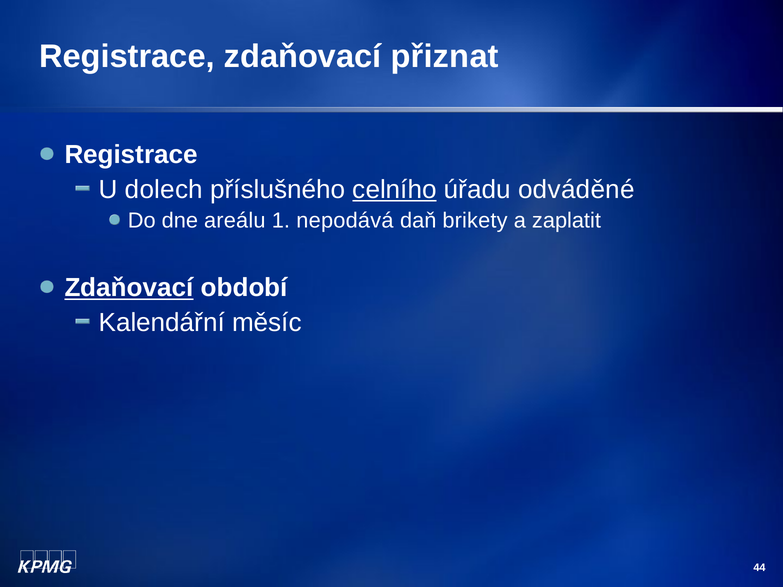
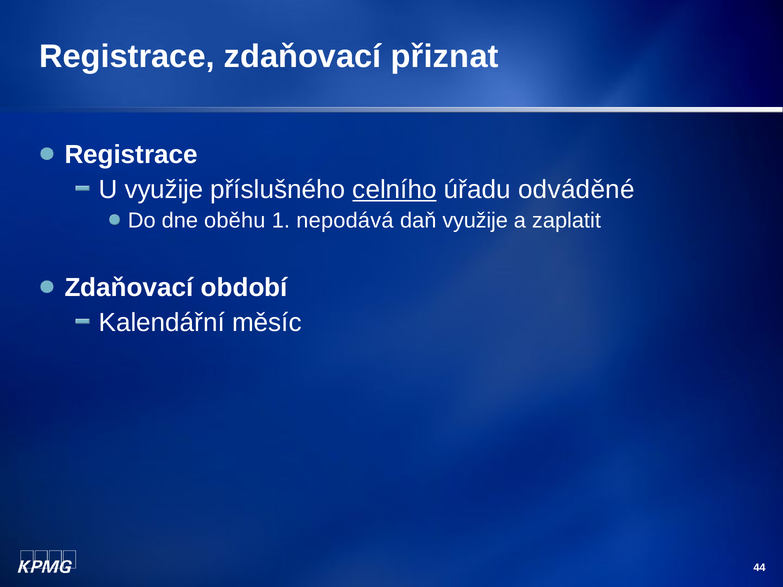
U dolech: dolech -> využije (164, 190)
areálu: areálu -> oběhu (235, 221)
daň brikety: brikety -> využije (475, 221)
Zdaňovací underline: present -> none (129, 288)
